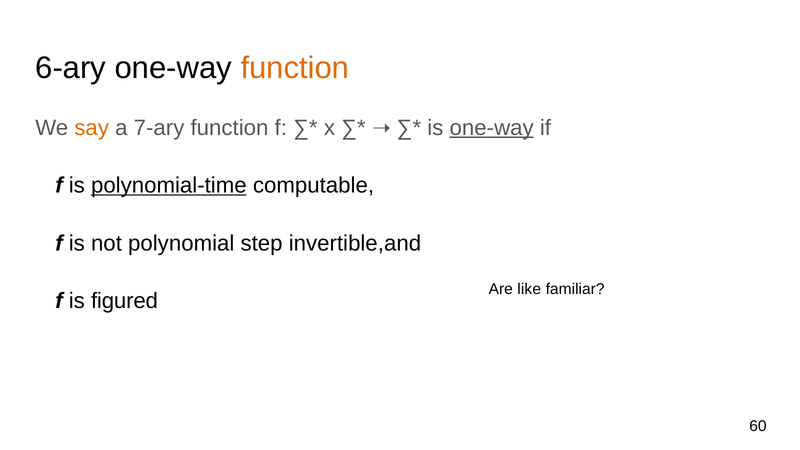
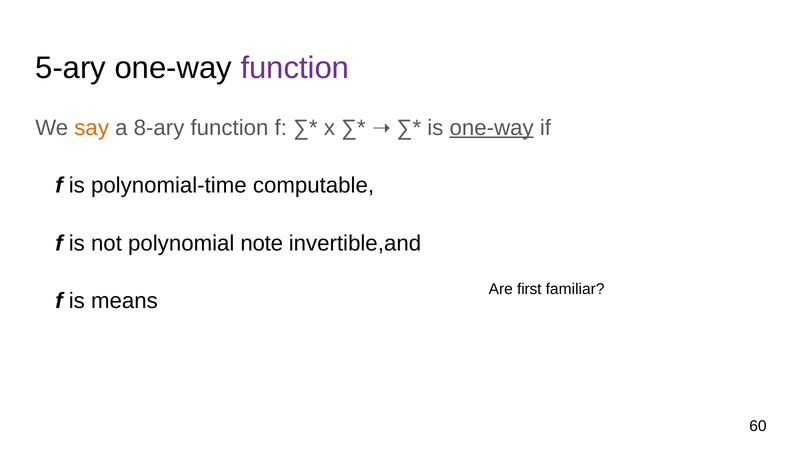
6-ary: 6-ary -> 5-ary (71, 68)
function colour: orange -> purple (295, 68)
7-ary: 7-ary -> 8-ary (159, 128)
polynomial-time underline: present -> none (169, 185)
step: step -> note (262, 243)
like: like -> first (529, 289)
figured: figured -> means (124, 301)
